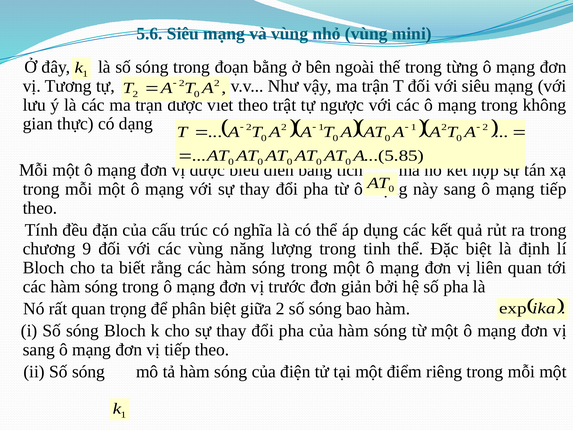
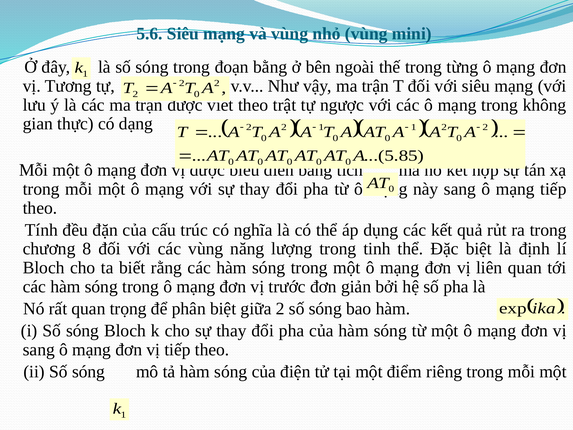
9: 9 -> 8 (87, 249)
